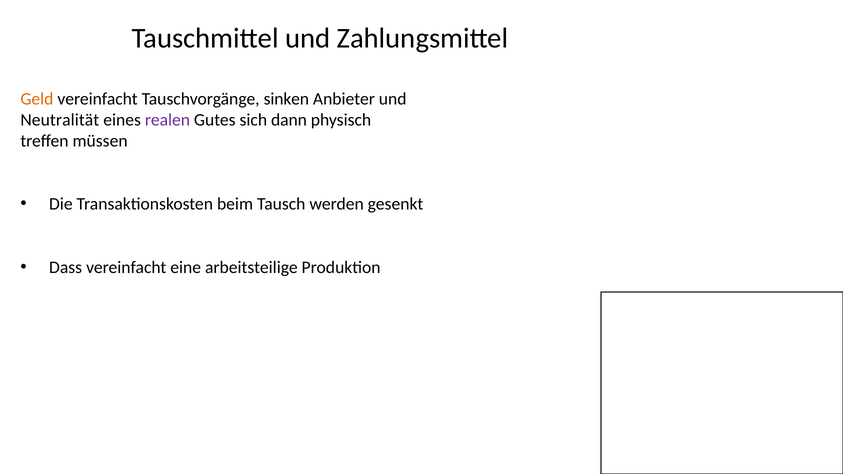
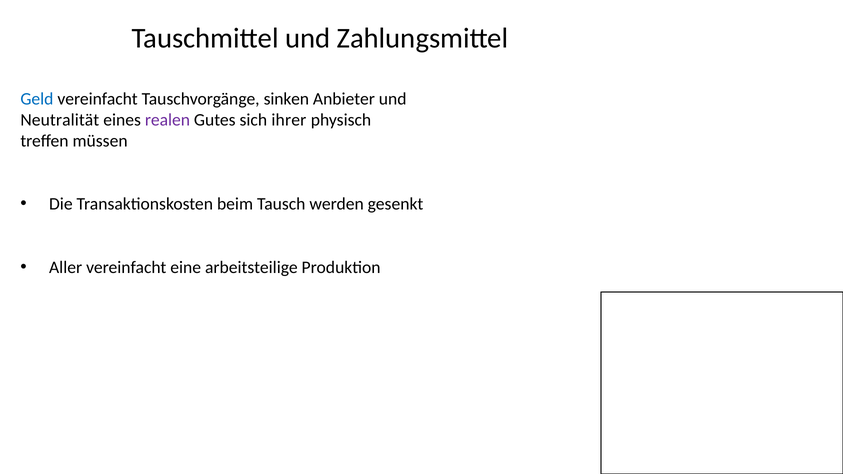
Geld colour: orange -> blue (37, 99)
dann: dann -> ihrer (289, 120)
Dass: Dass -> Aller (66, 267)
